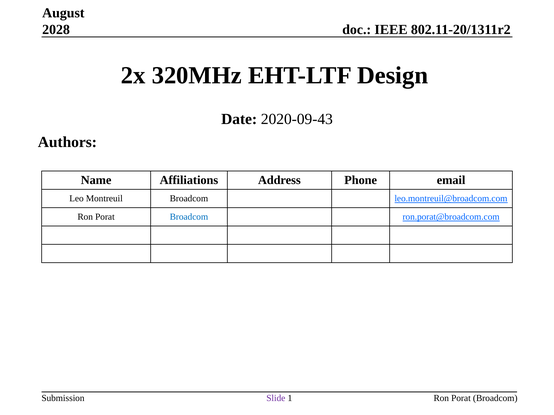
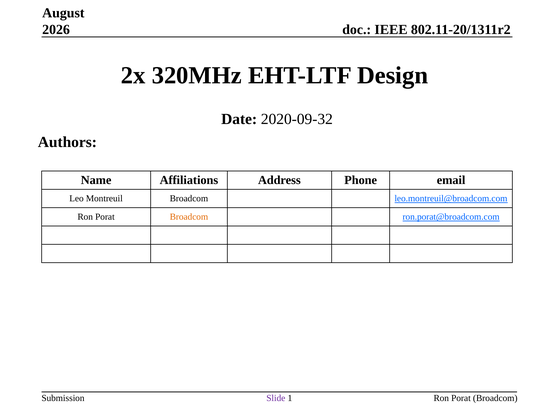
2028: 2028 -> 2026 (56, 30)
2020-09-43: 2020-09-43 -> 2020-09-32 (297, 119)
Broadcom colour: blue -> orange (189, 217)
